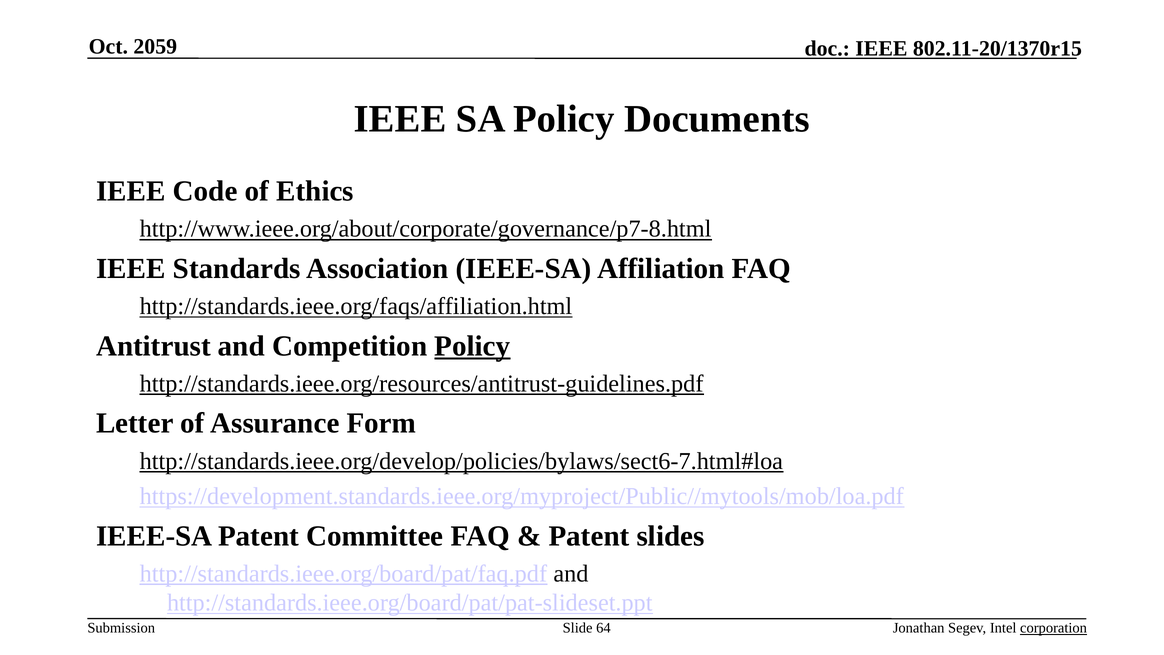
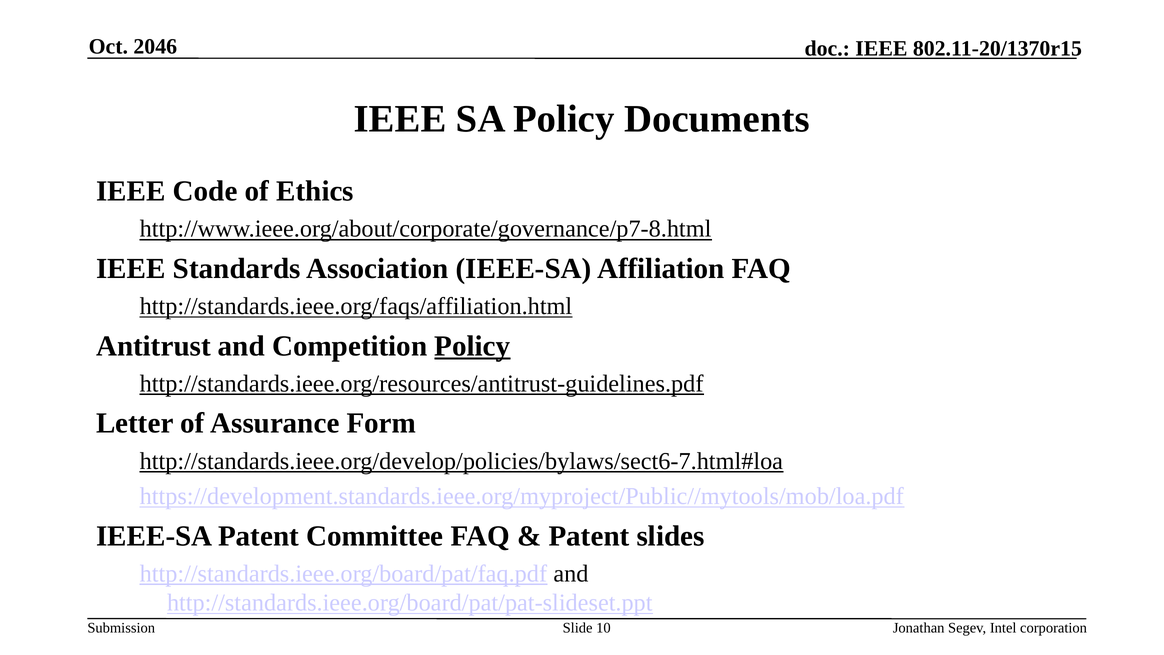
2059: 2059 -> 2046 (155, 46)
64: 64 -> 10 (603, 628)
corporation underline: present -> none (1054, 628)
